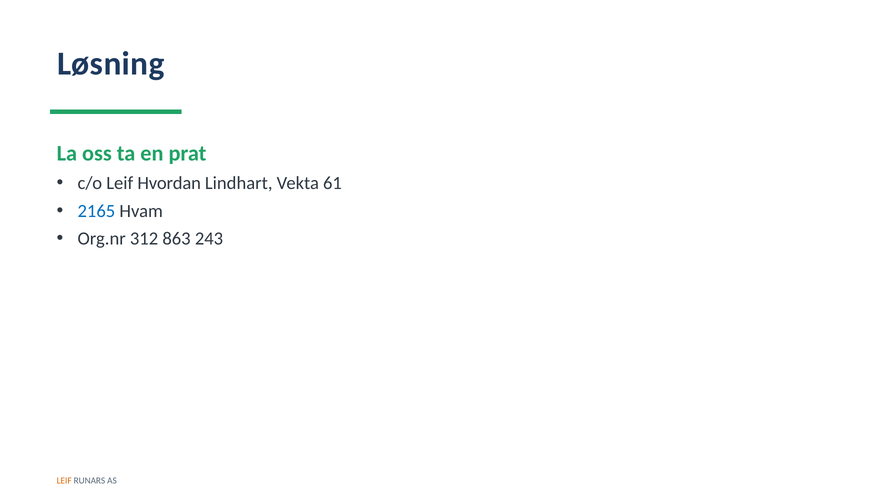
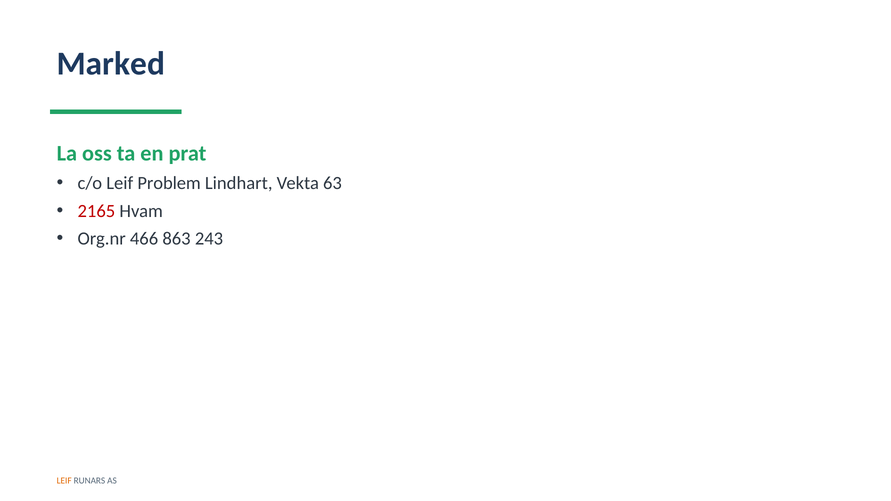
Løsning: Løsning -> Marked (111, 64)
Hvordan: Hvordan -> Problem (169, 183)
61: 61 -> 63 (332, 183)
2165 colour: blue -> red (96, 211)
312: 312 -> 466 (144, 239)
